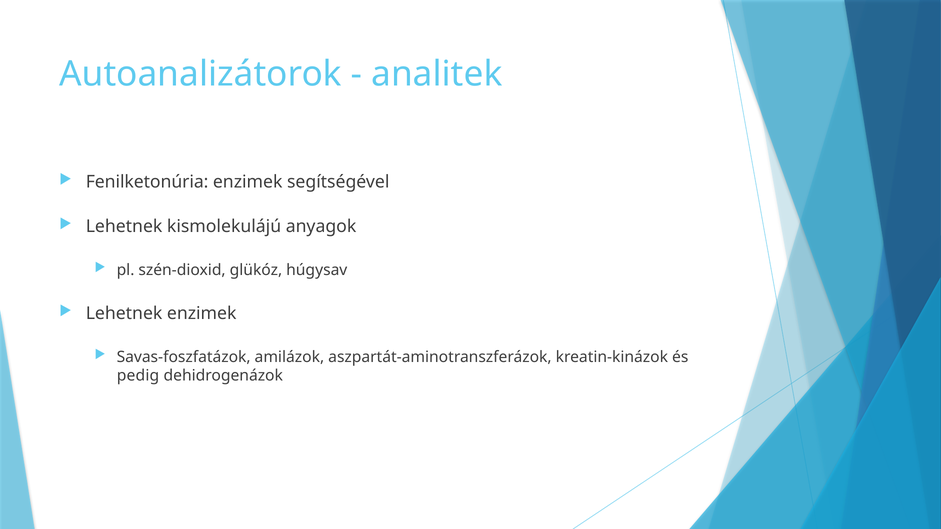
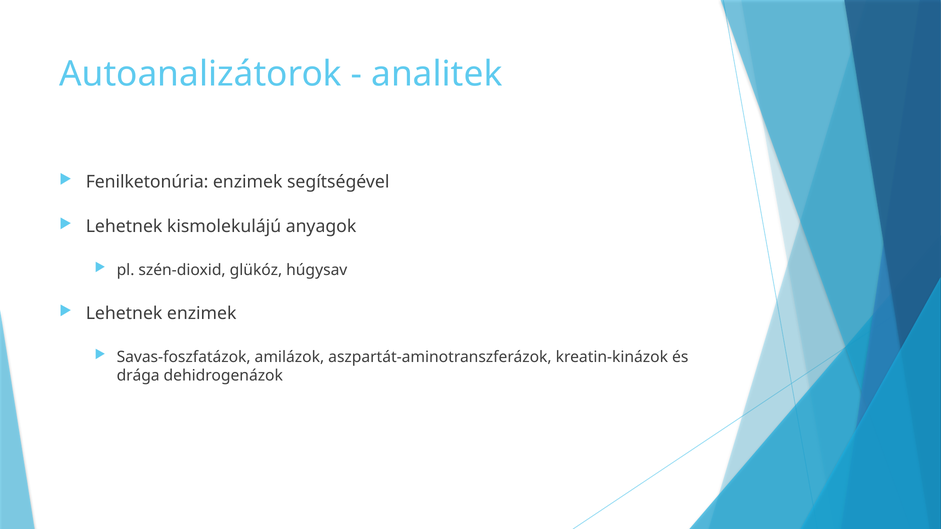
pedig: pedig -> drága (138, 376)
